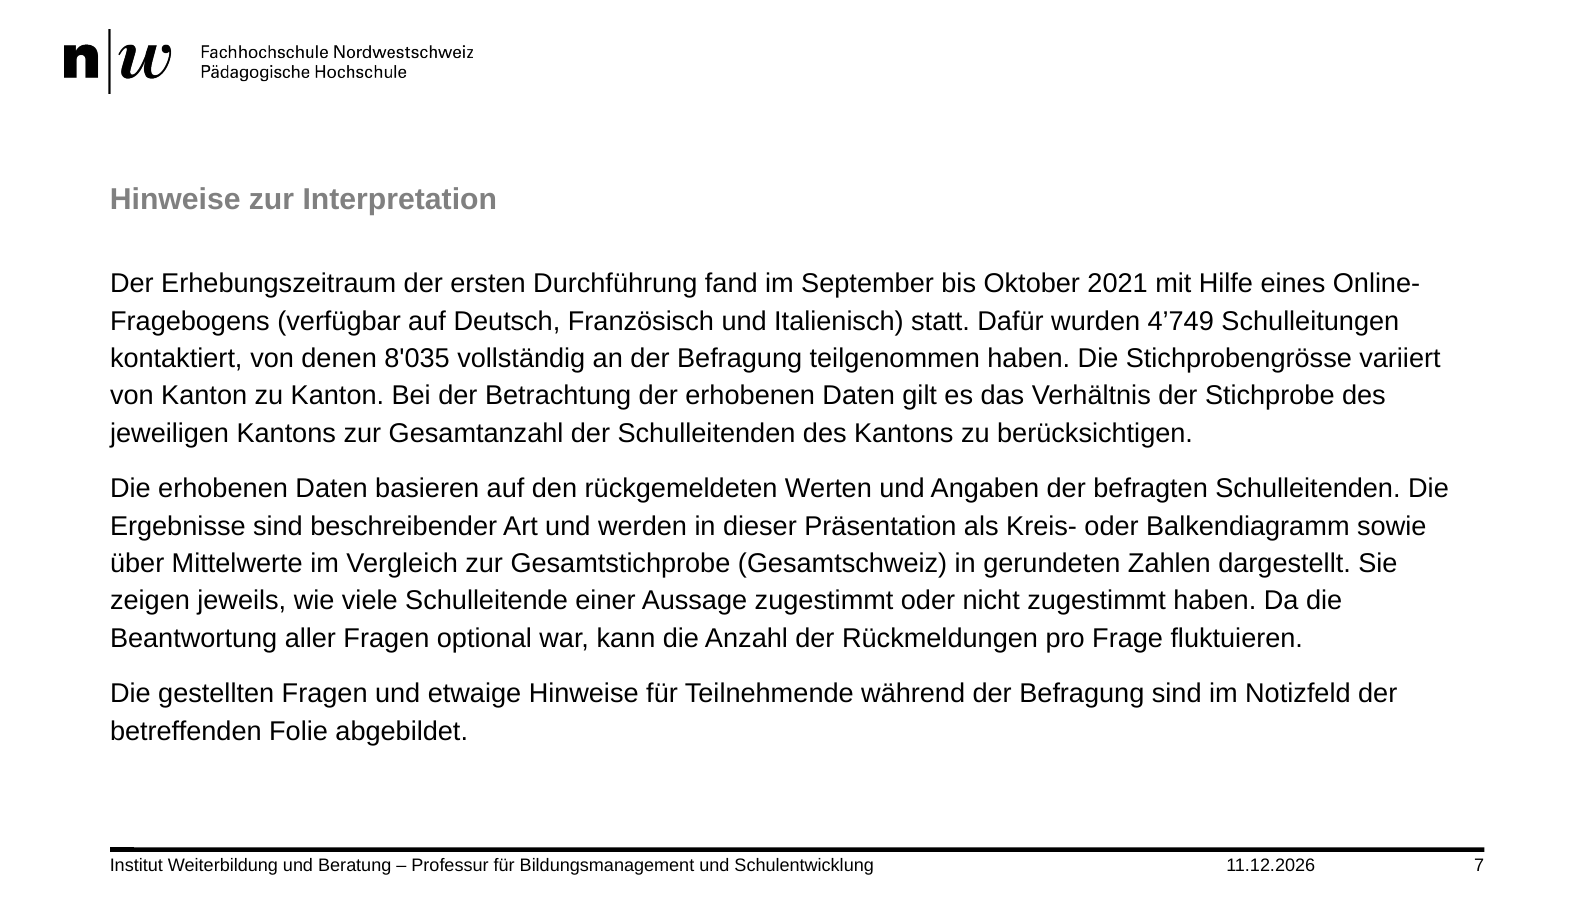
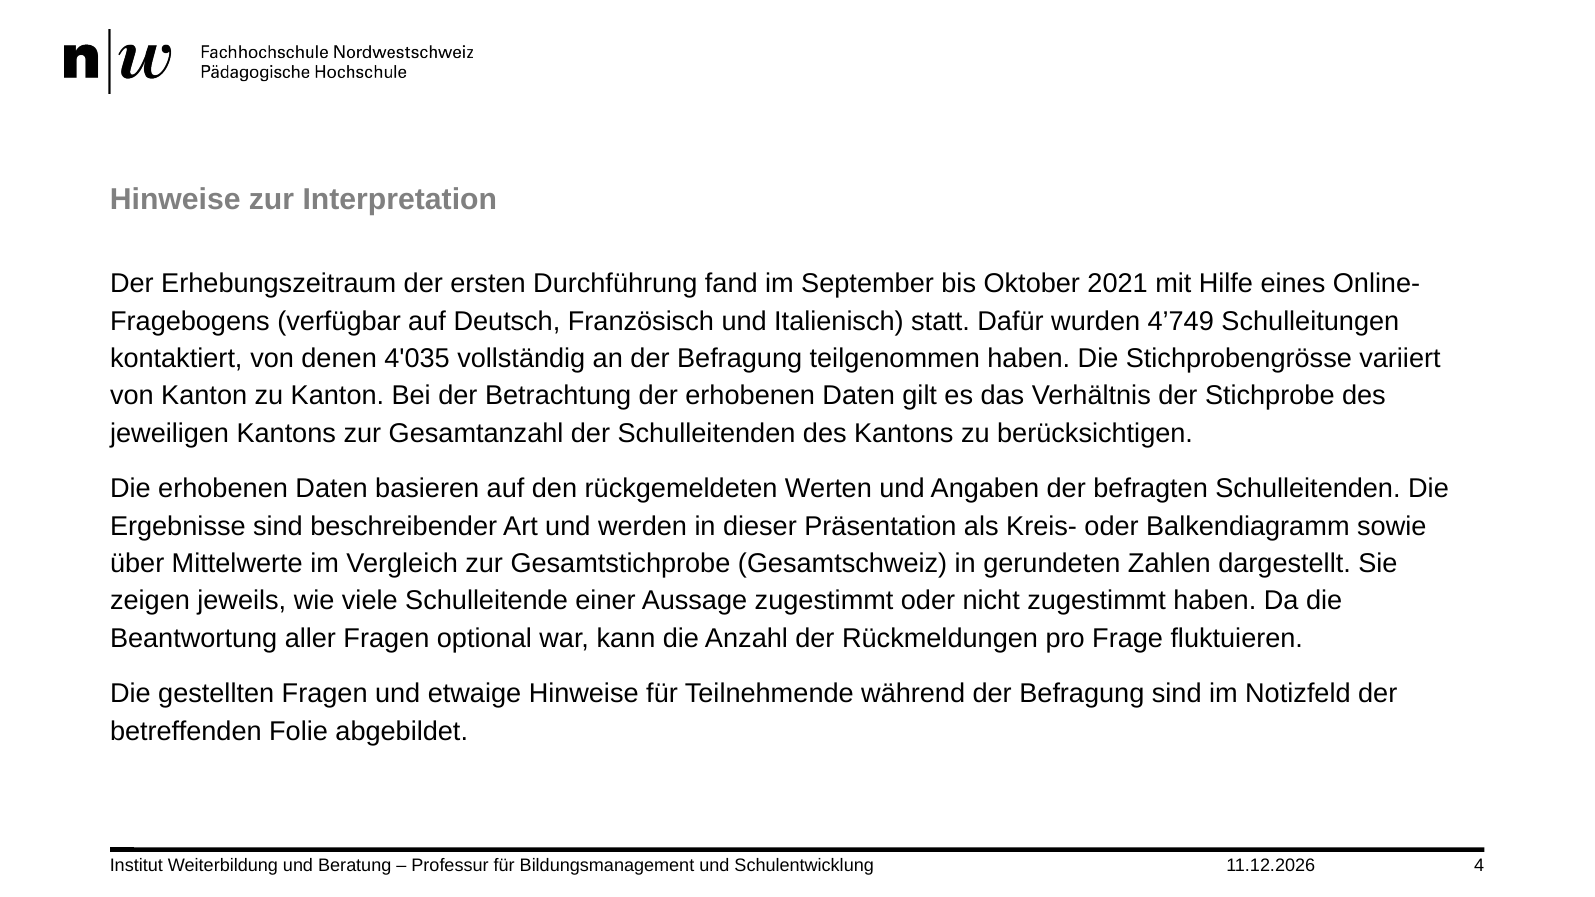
8'035: 8'035 -> 4'035 (417, 359)
7: 7 -> 4 (1479, 866)
